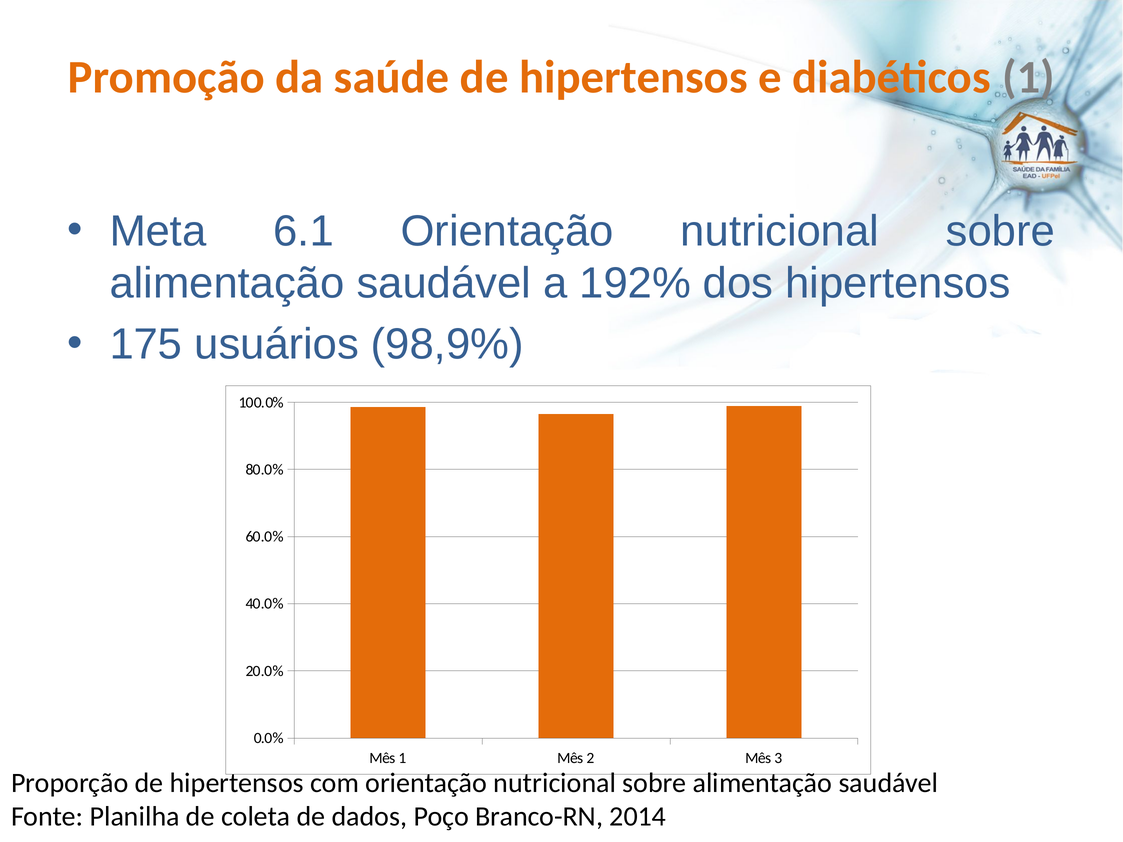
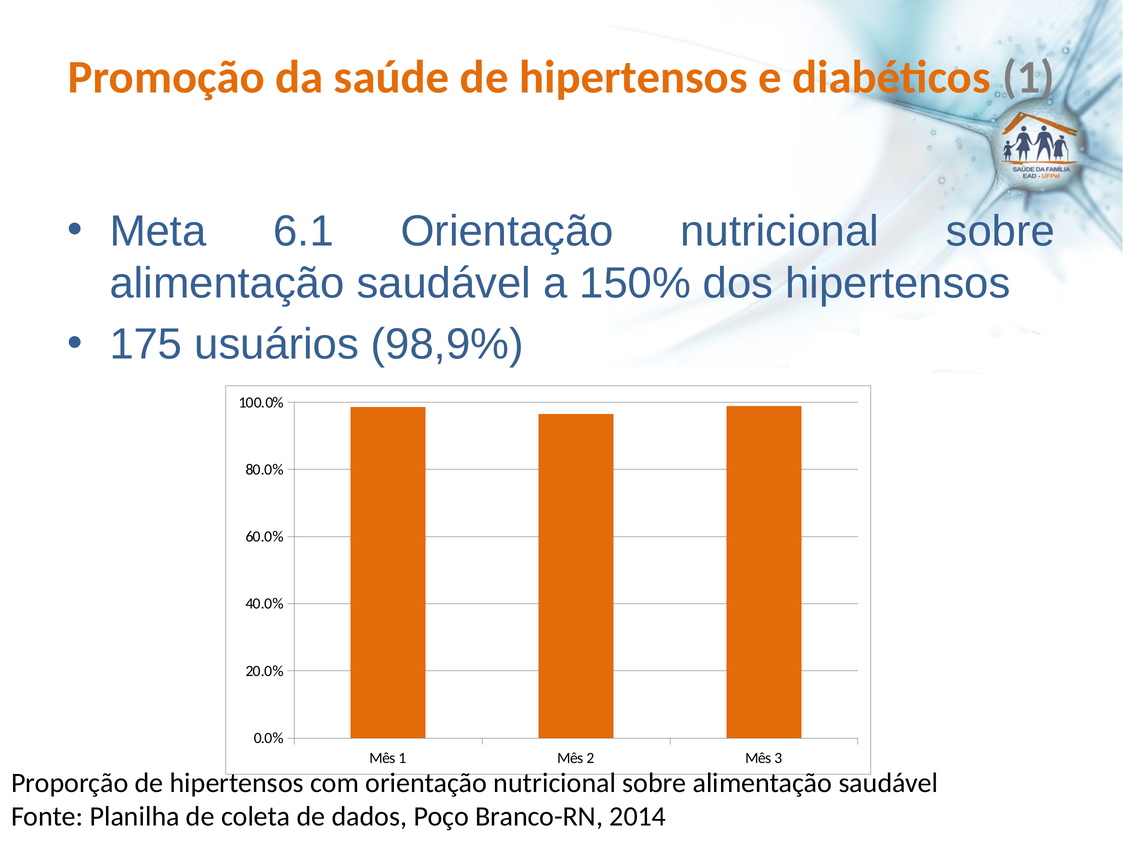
192%: 192% -> 150% (635, 284)
